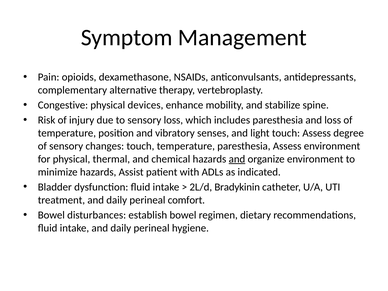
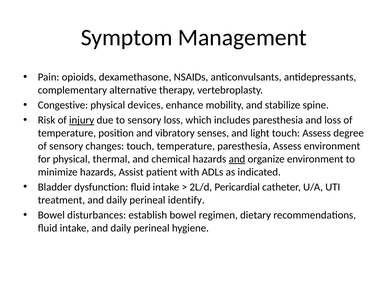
injury underline: none -> present (82, 120)
Bradykinin: Bradykinin -> Pericardial (237, 187)
comfort: comfort -> identify (186, 200)
